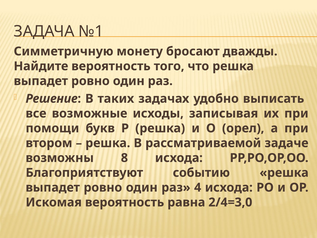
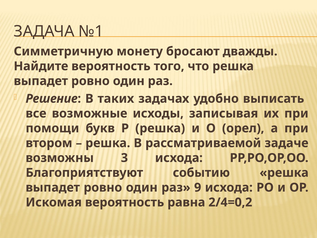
8: 8 -> 3 (124, 158)
4: 4 -> 9 (198, 187)
2/4=3,0: 2/4=3,0 -> 2/4=0,2 (230, 202)
